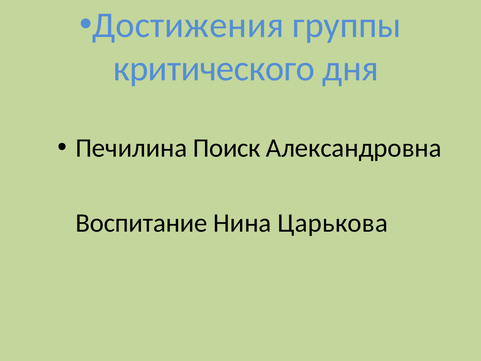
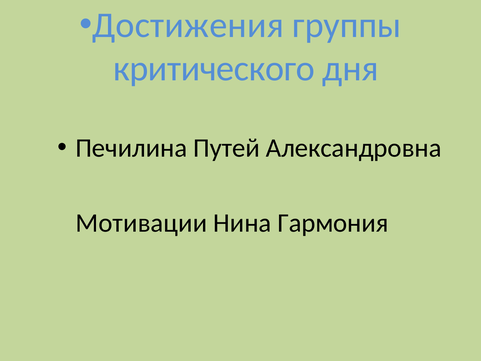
Поиск: Поиск -> Путей (227, 148)
Воспитание: Воспитание -> Мотивации (141, 223)
Царькова: Царькова -> Гармония (333, 223)
